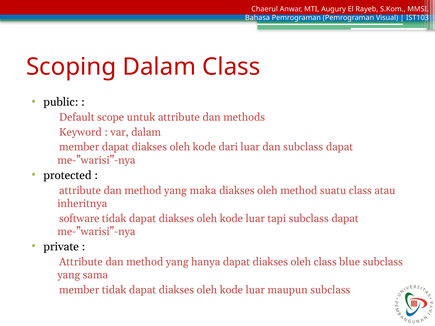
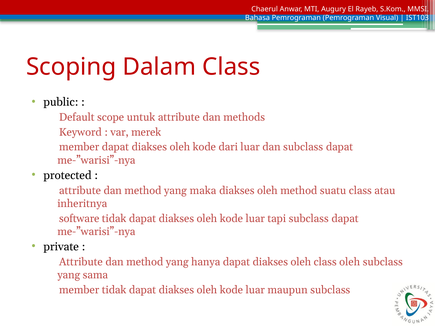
var dalam: dalam -> merek (146, 132)
class blue: blue -> oleh (350, 262)
